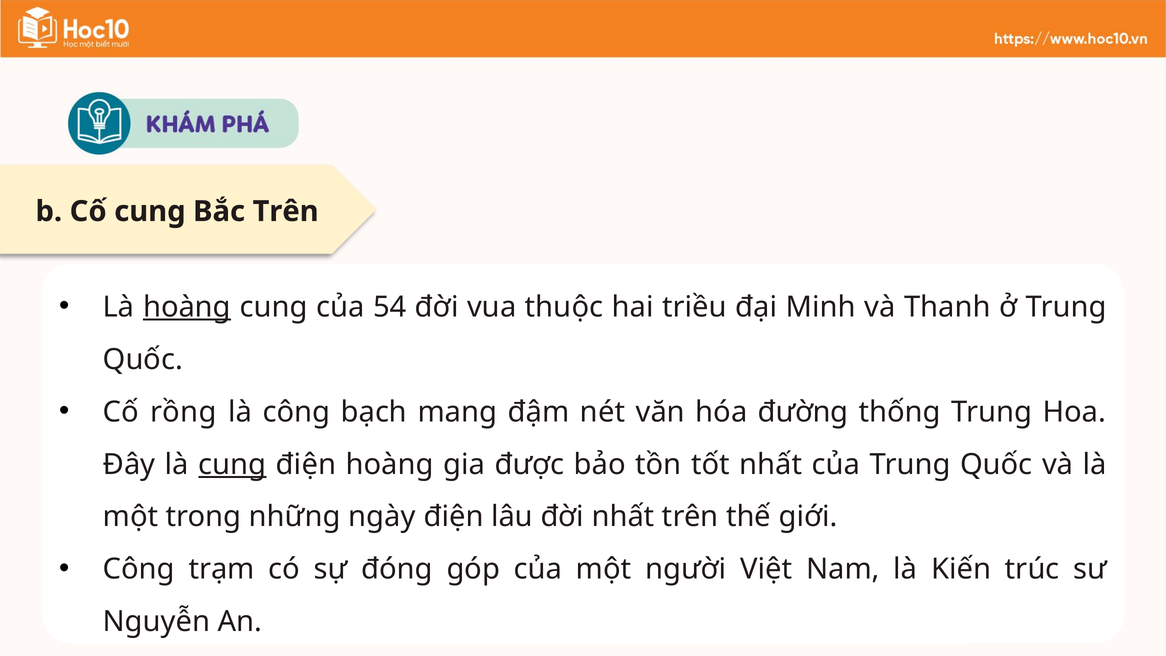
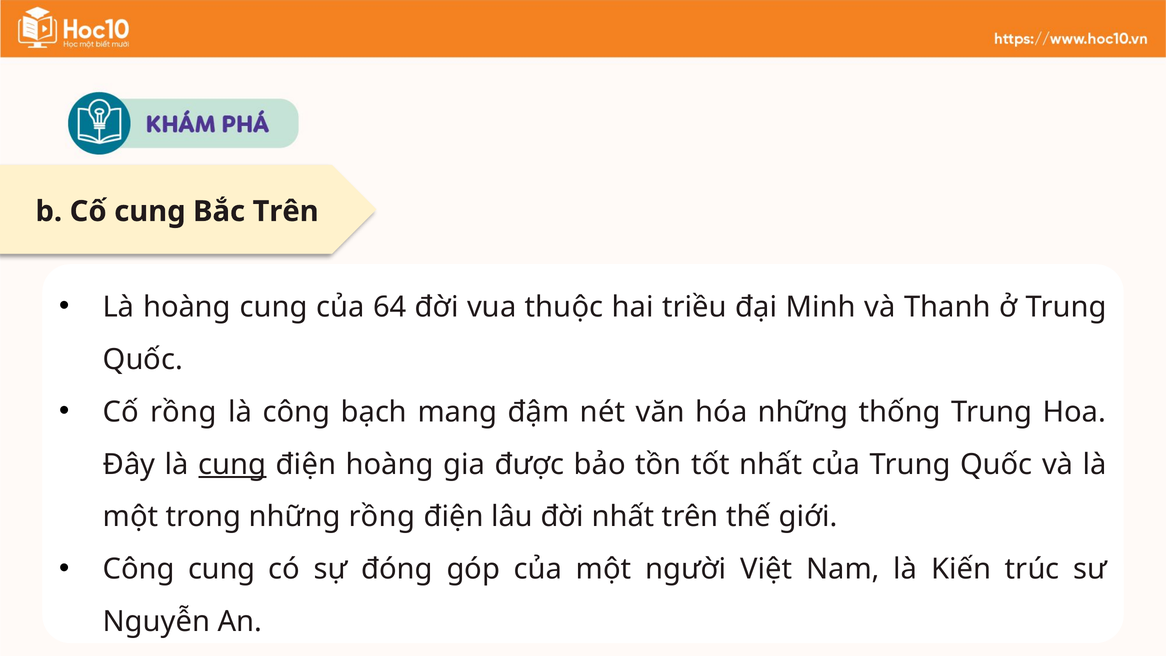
hoàng underline: present -> none (187, 307)
54: 54 -> 64 (390, 307)
hóa đường: đường -> những (803, 412)
những ngày: ngày -> rồng (382, 517)
Công trạm: trạm -> cung (222, 569)
